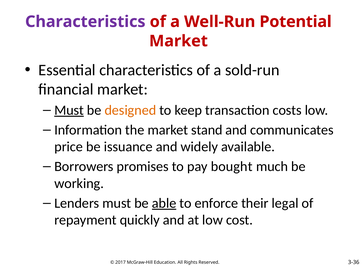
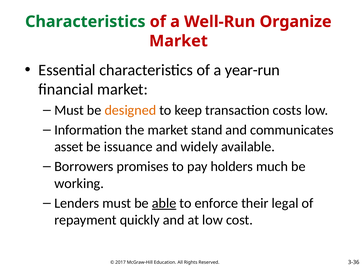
Characteristics colour: purple -> green (85, 22)
Potential: Potential -> Organize (296, 22)
sold-run: sold-run -> year-run (252, 70)
Must underline: present -> none (69, 110)
price: price -> asset (69, 147)
bought: bought -> holders (232, 167)
